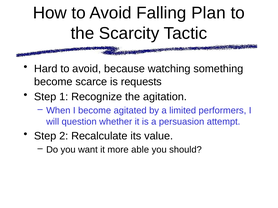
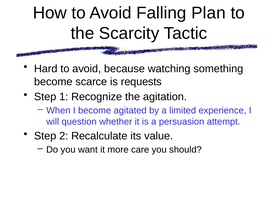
performers: performers -> experience (222, 111)
able: able -> care (140, 150)
